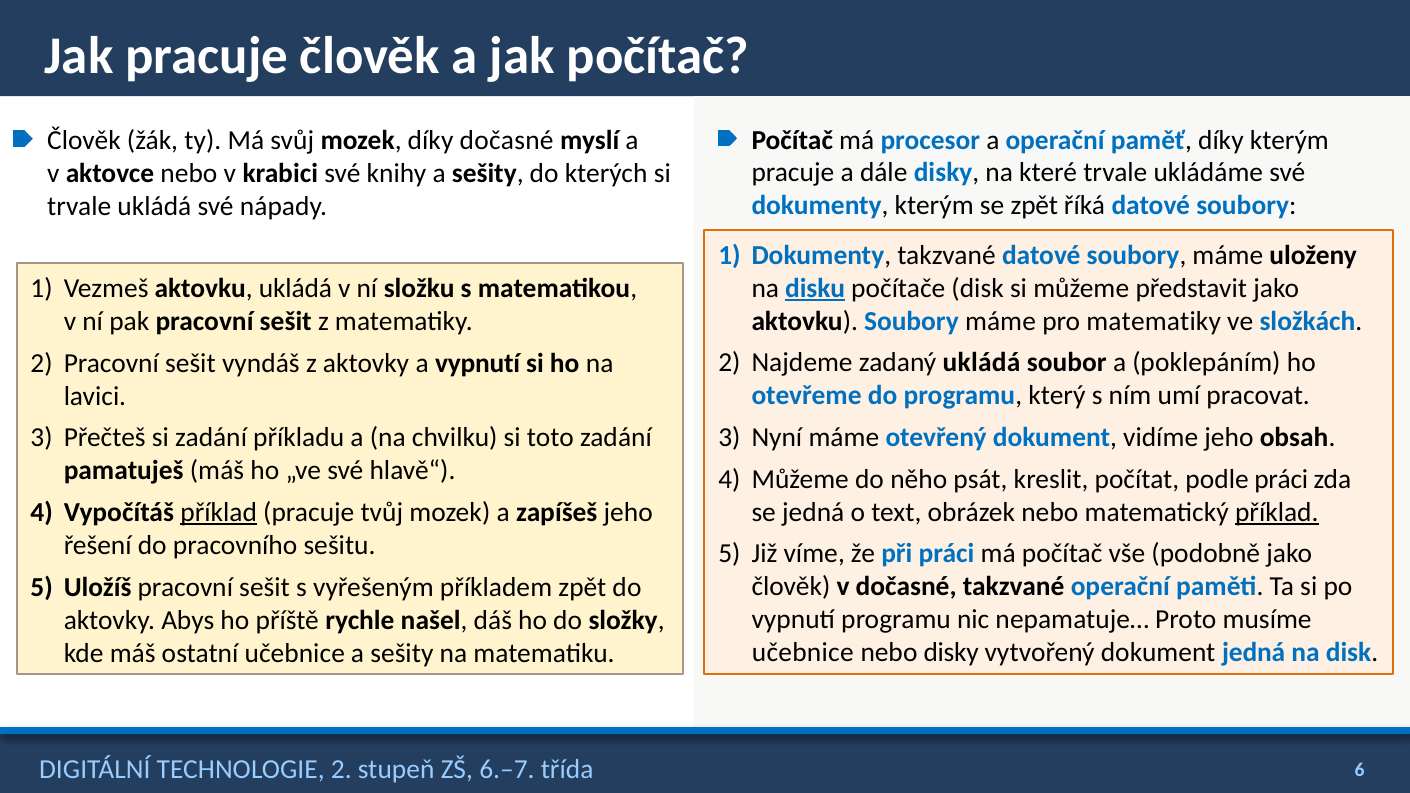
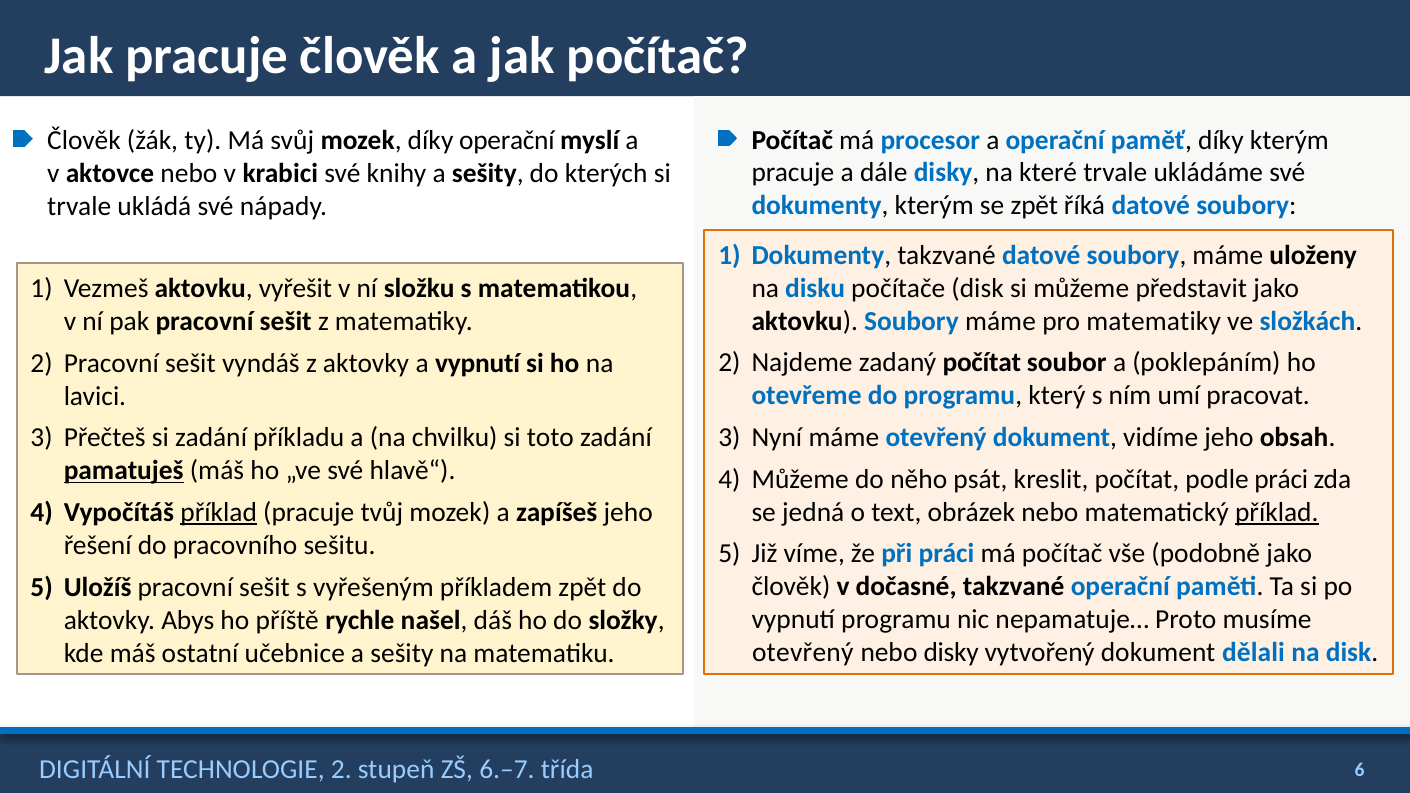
díky dočasné: dočasné -> operační (507, 140)
disku underline: present -> none (815, 288)
aktovku ukládá: ukládá -> vyřešit (295, 289)
zadaný ukládá: ukládá -> počítat (982, 363)
pamatuješ underline: none -> present (124, 471)
učebnice: učebnice -> otevřený (803, 653)
dokument jedná: jedná -> dělali (1253, 653)
